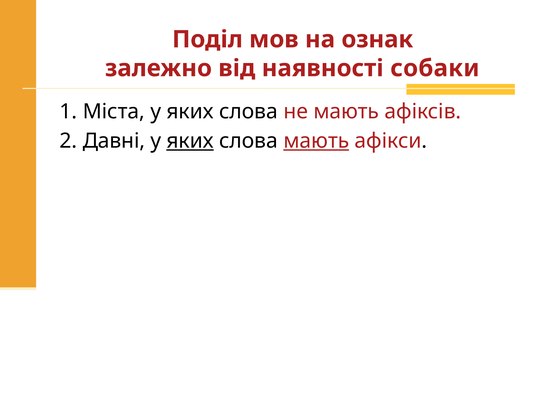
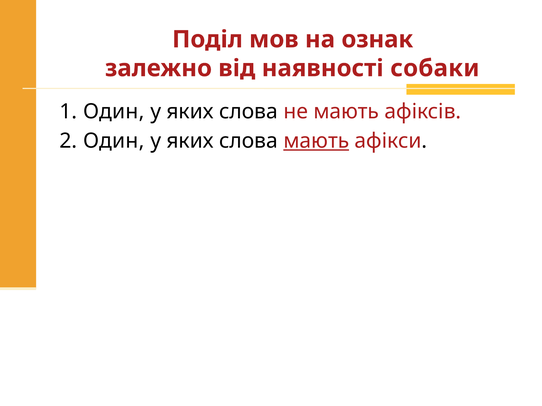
1 Міста: Міста -> Один (114, 112)
2 Давні: Давні -> Один (114, 141)
яких underline: present -> none (190, 141)
